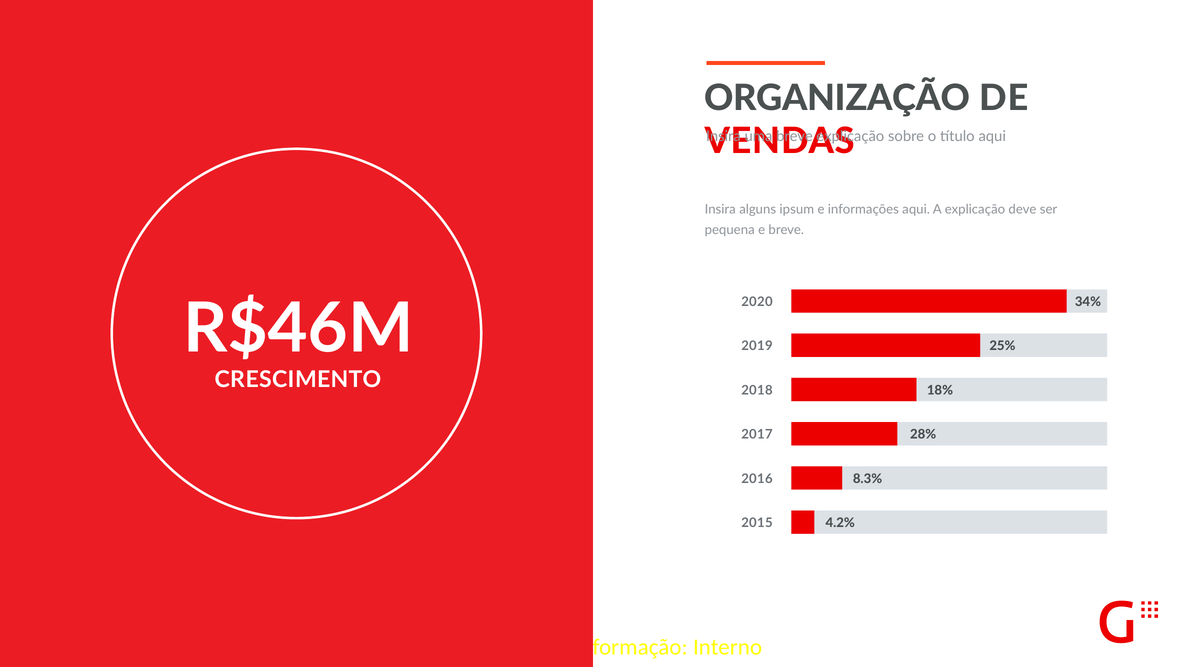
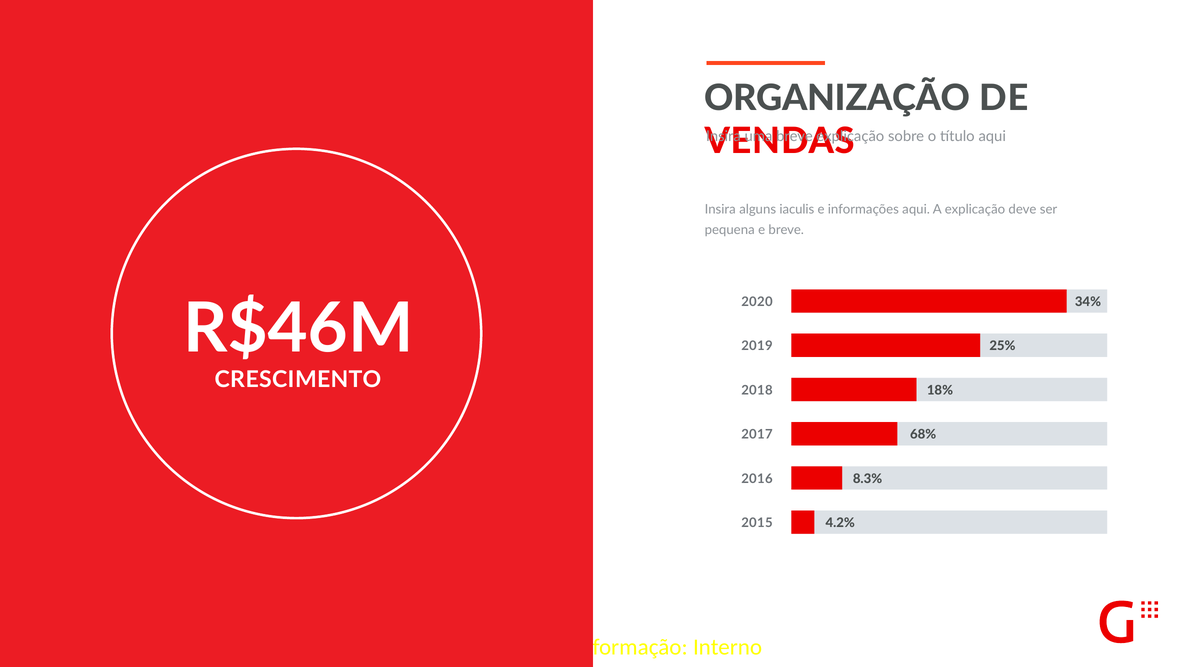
ipsum: ipsum -> iaculis (797, 209)
28%: 28% -> 68% (923, 435)
